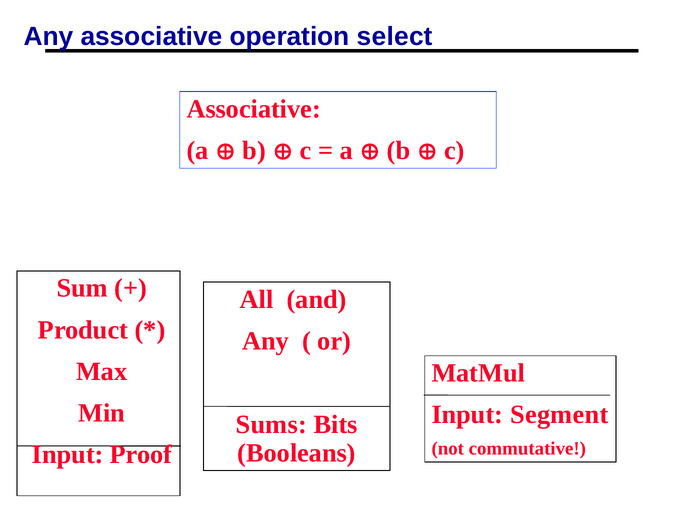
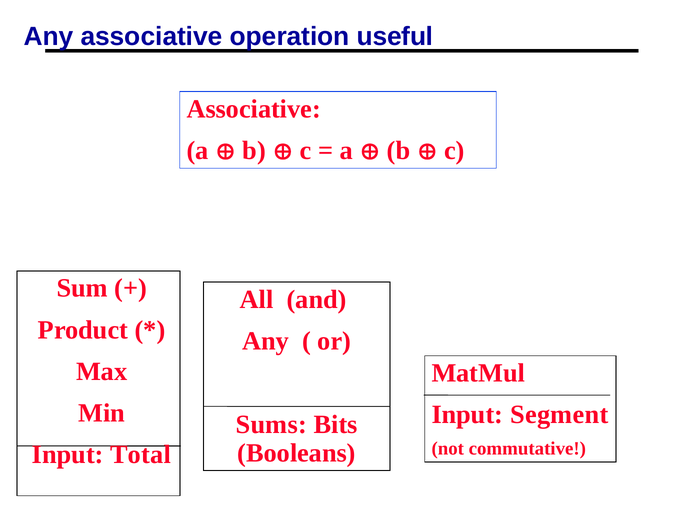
select: select -> useful (395, 36)
Proof: Proof -> Total (141, 455)
